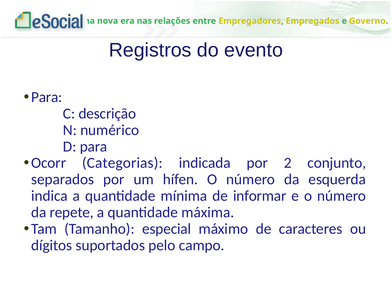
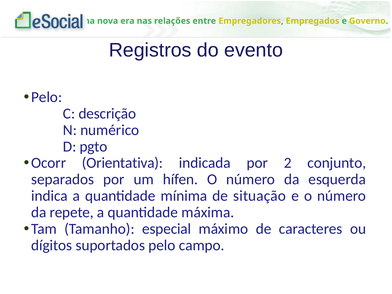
Para: Para -> Pelo (47, 97)
D para: para -> pgto (94, 146)
Categorias: Categorias -> Orientativa (123, 163)
informar: informar -> situação (260, 196)
